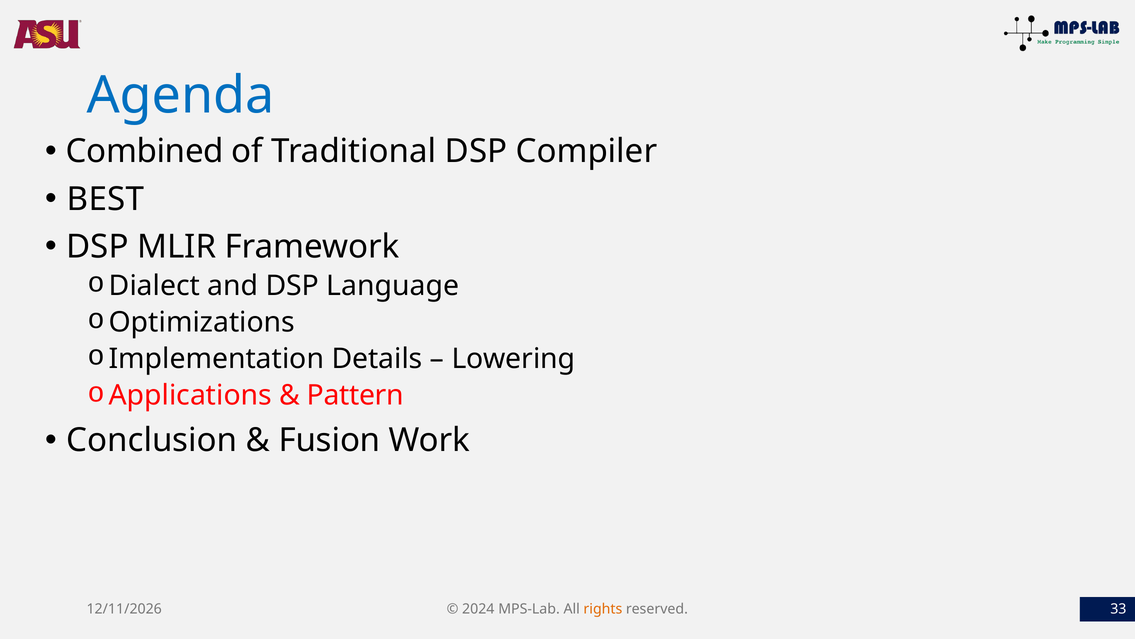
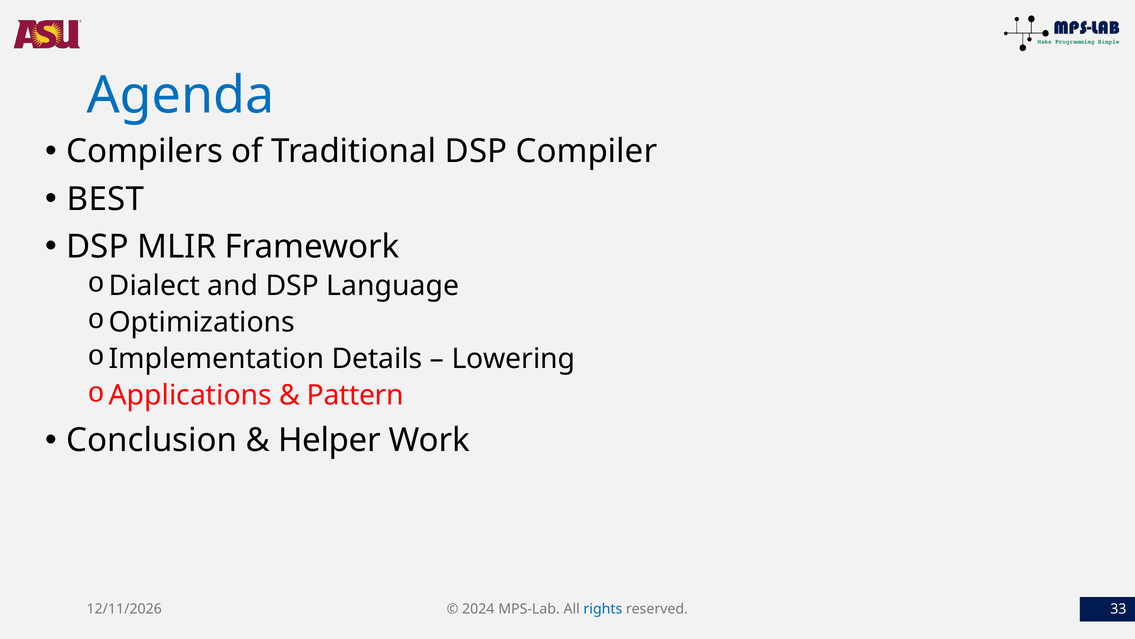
Combined: Combined -> Compilers (145, 151)
Fusion: Fusion -> Helper (330, 440)
rights colour: orange -> blue (603, 609)
